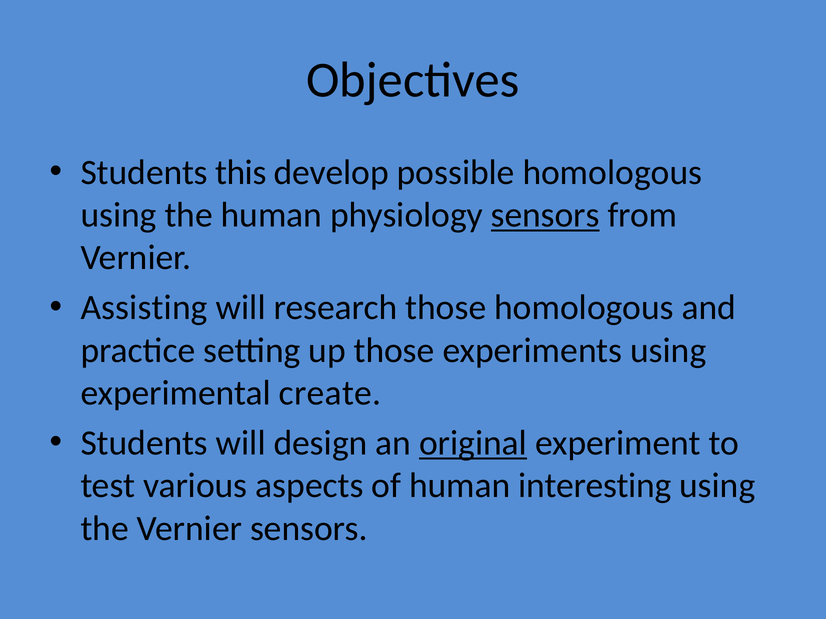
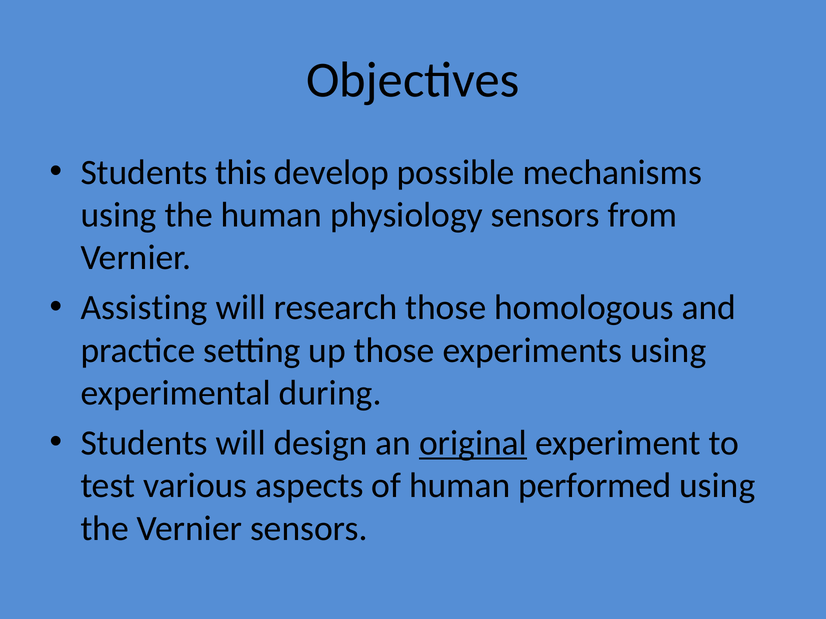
possible homologous: homologous -> mechanisms (612, 173)
sensors underline: present -> none (545, 215)
create: create -> during (330, 393)
interesting: interesting -> performed (595, 486)
